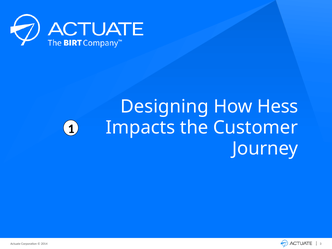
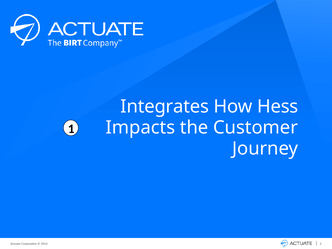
Designing: Designing -> Integrates (165, 107)
